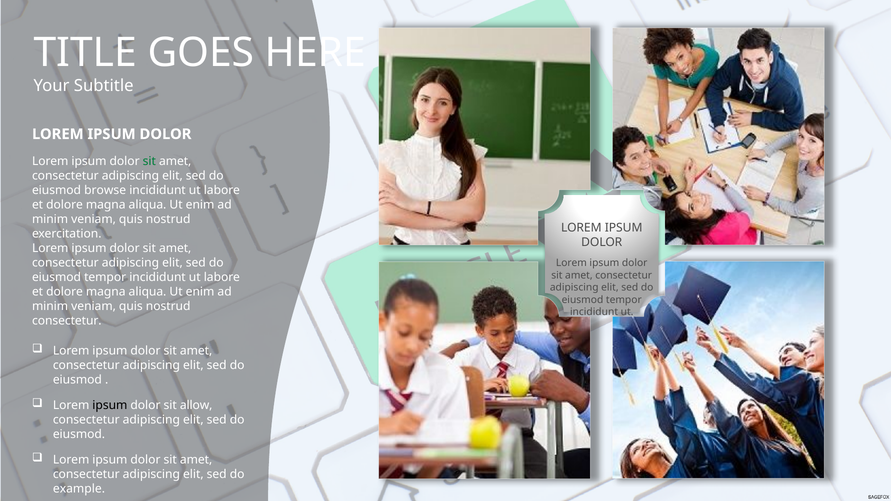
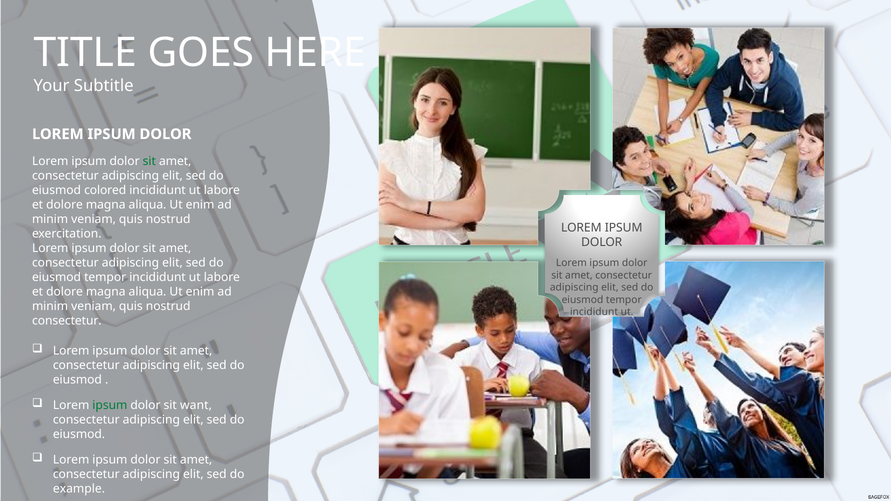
browse: browse -> colored (105, 190)
ipsum colour: black -> green (110, 406)
allow: allow -> want (196, 406)
